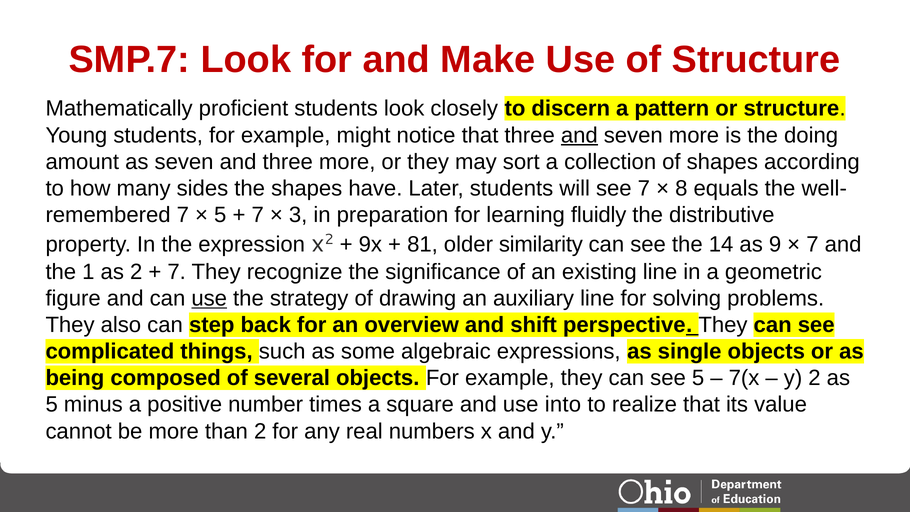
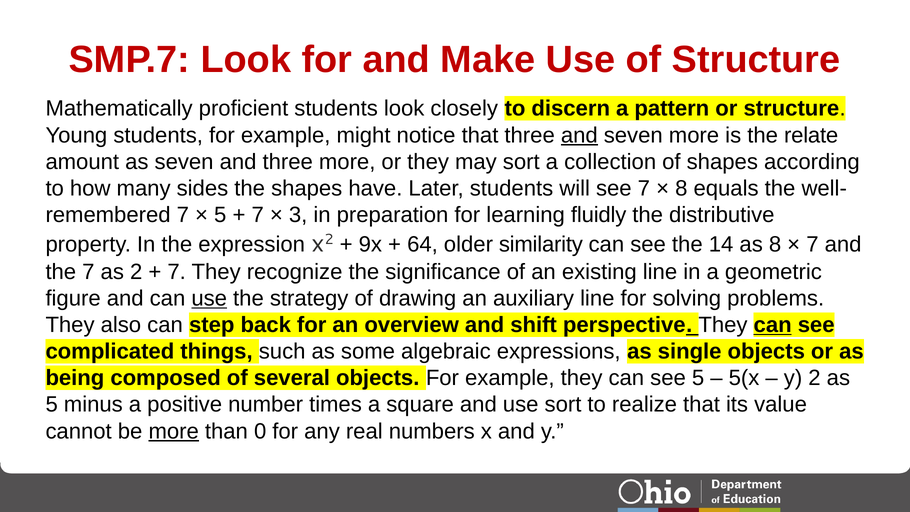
doing: doing -> relate (811, 135)
81: 81 -> 64 (422, 245)
as 9: 9 -> 8 (775, 245)
the 1: 1 -> 7 (88, 272)
can underline: none -> present (773, 325)
7(x: 7(x -> 5(x (744, 378)
use into: into -> sort (563, 405)
more underline: none -> present (174, 431)
than 2: 2 -> 0 (260, 431)
